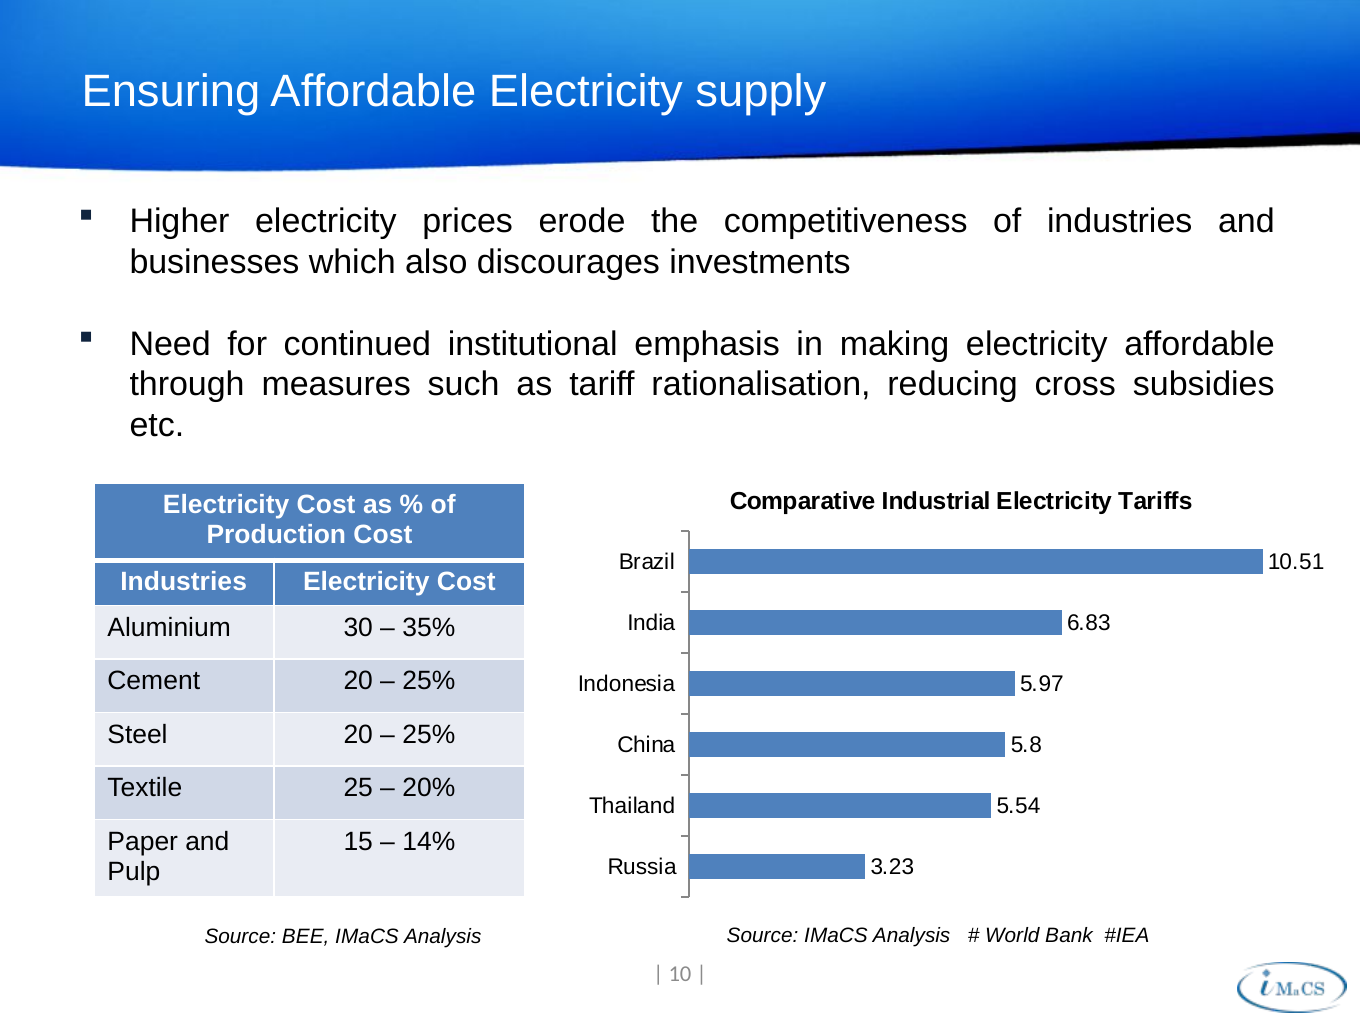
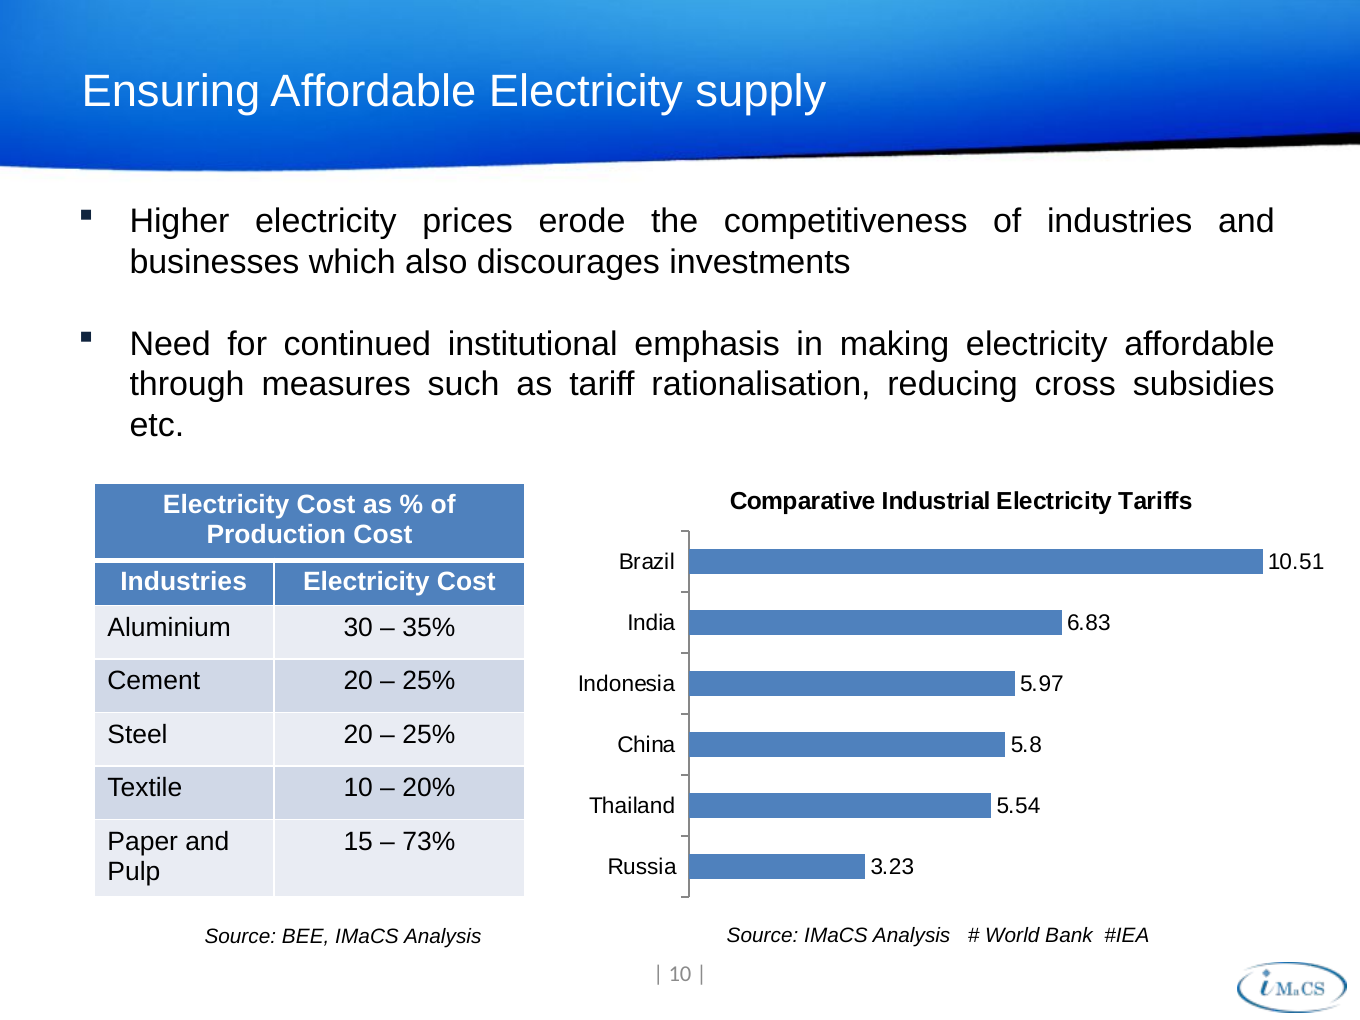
Textile 25: 25 -> 10 (358, 788)
14%: 14% -> 73% (429, 842)
